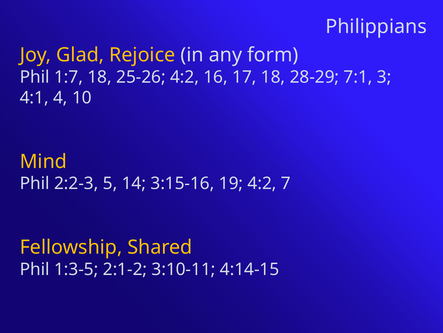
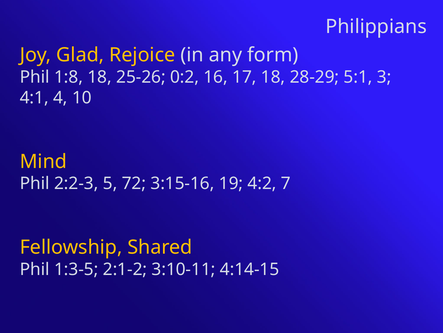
1:7: 1:7 -> 1:8 (69, 77)
25-26 4:2: 4:2 -> 0:2 (185, 77)
7:1: 7:1 -> 5:1 (358, 77)
14: 14 -> 72 (134, 183)
